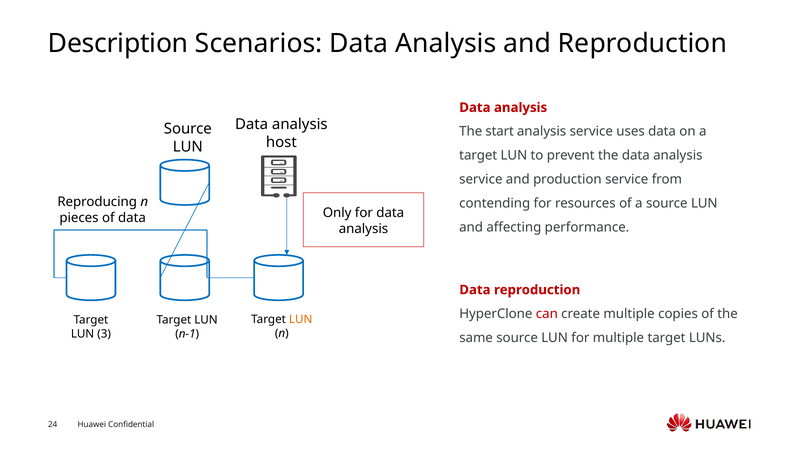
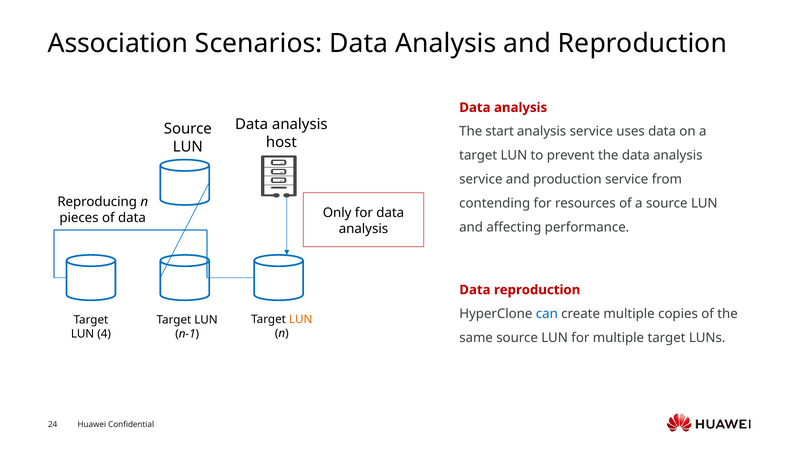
Description: Description -> Association (118, 44)
can colour: red -> blue (547, 314)
3: 3 -> 4 (104, 334)
